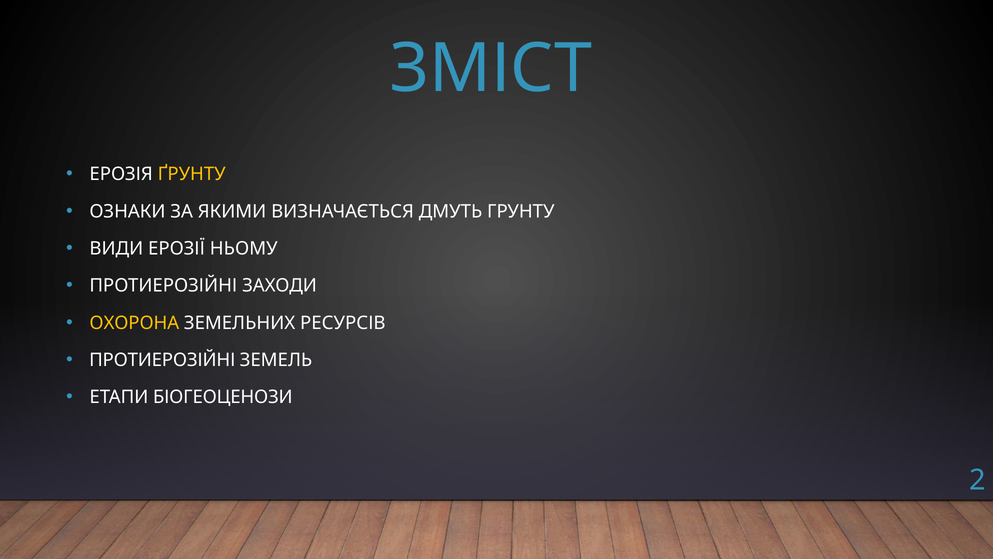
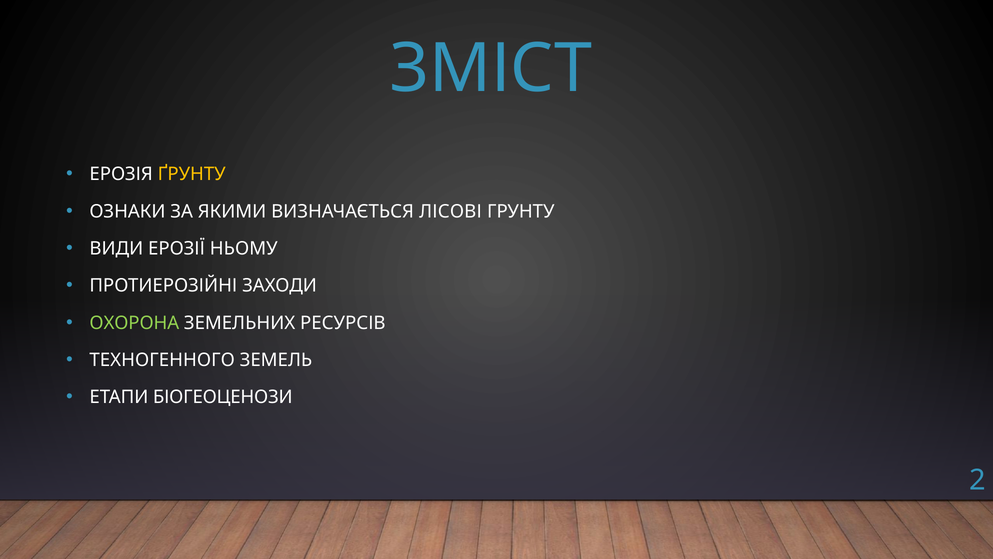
ДМУТЬ: ДМУТЬ -> ЛІСОВІ (450, 211)
ОХОРОНА colour: yellow -> light green (134, 323)
ПРОТИЕРОЗІЙНІ: ПРОТИЕРОЗІЙНІ -> ТЕХНОГЕННОГО (162, 360)
